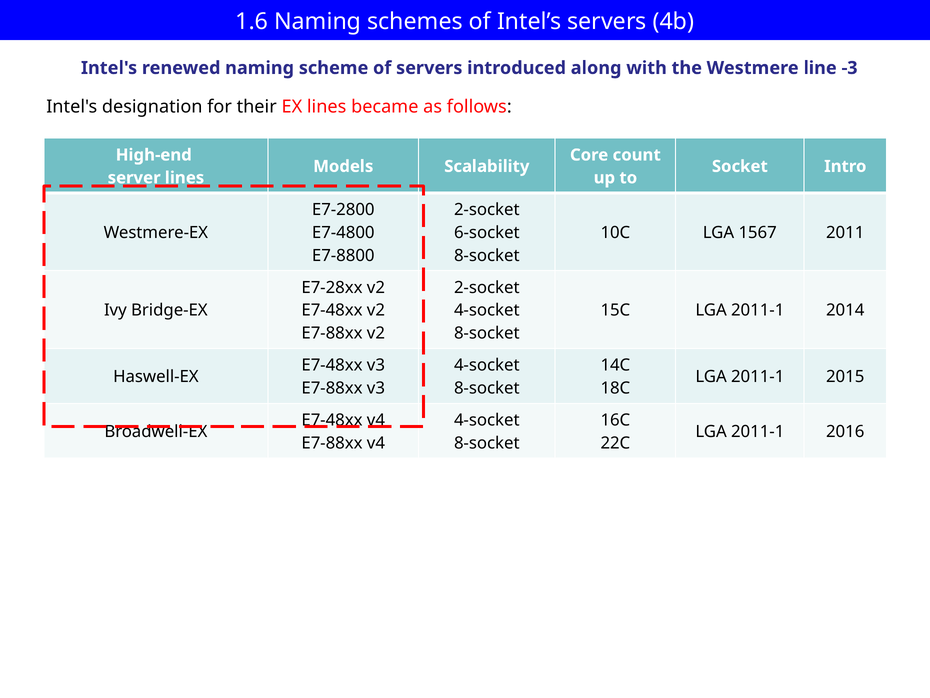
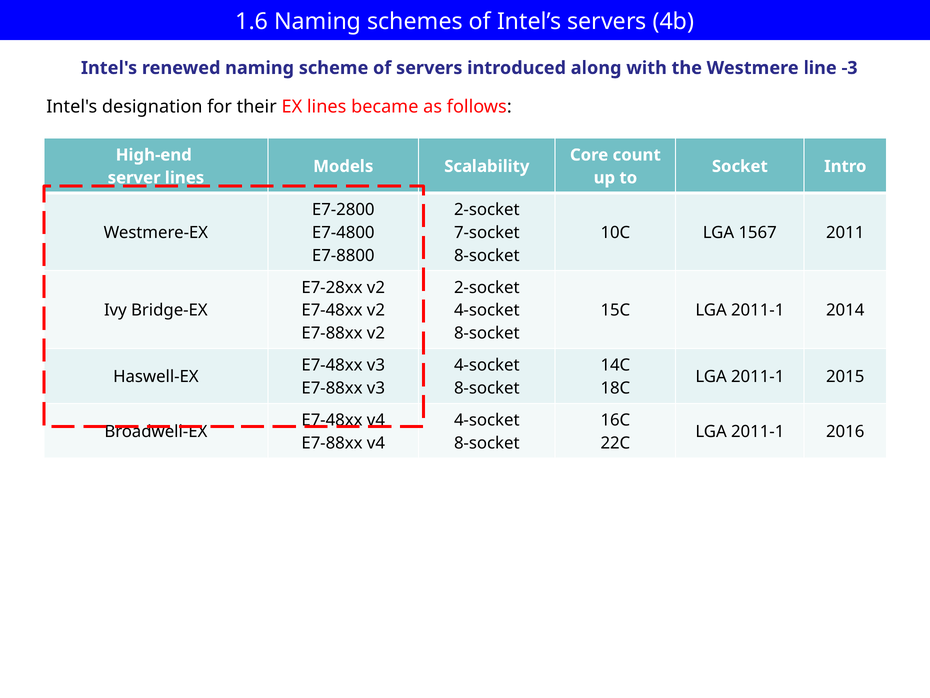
6-socket: 6-socket -> 7-socket (487, 233)
